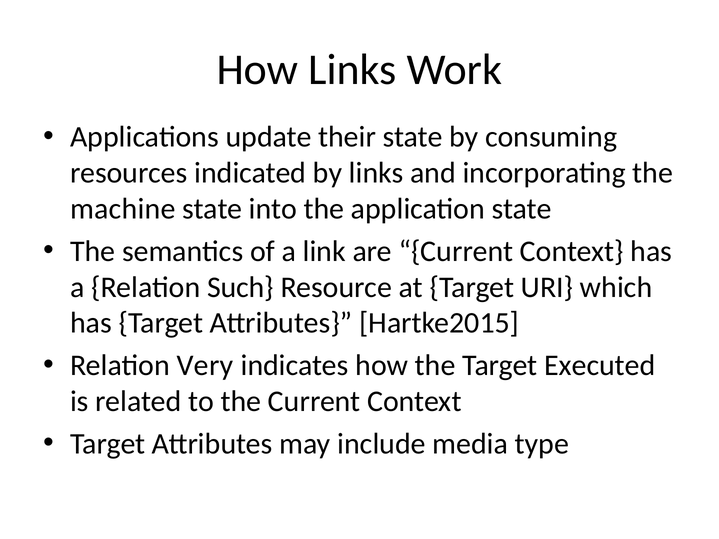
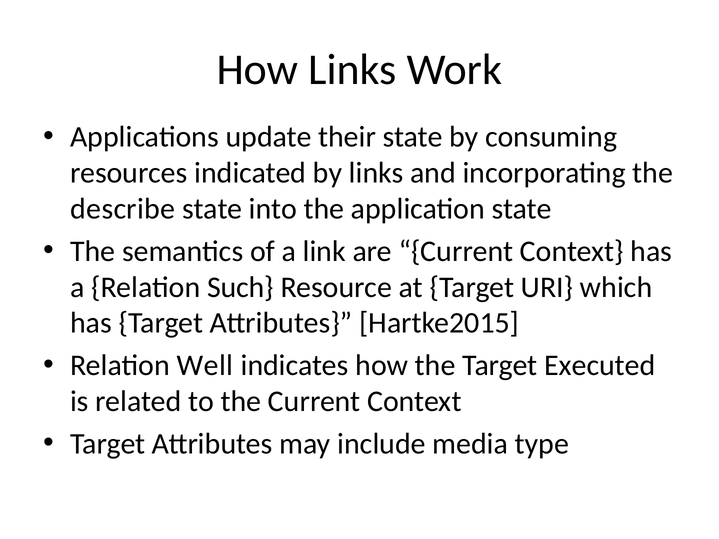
machine: machine -> describe (123, 209)
Very: Very -> Well (205, 366)
